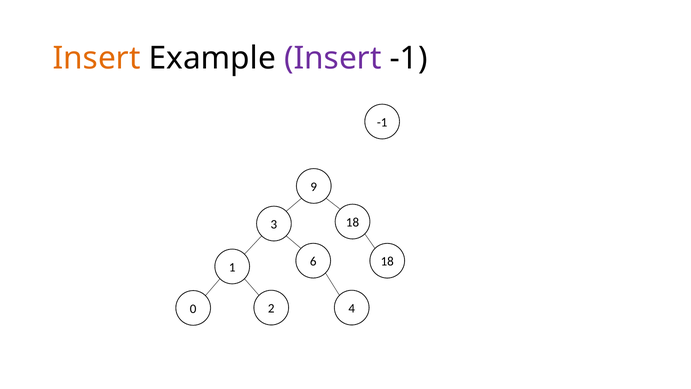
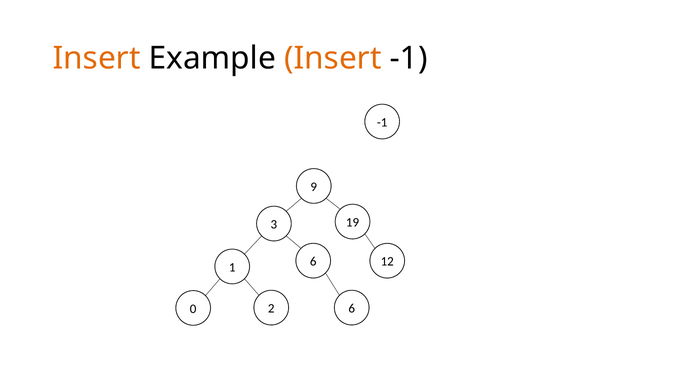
Insert colour: purple -> orange (333, 58)
3 18: 18 -> 19 (353, 222)
1 18: 18 -> 12 (387, 261)
2 4: 4 -> 6 (352, 308)
